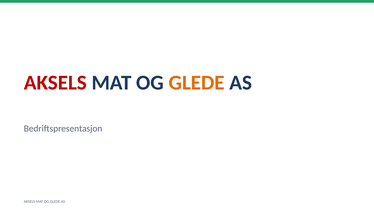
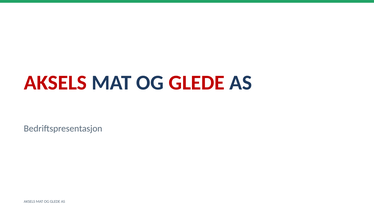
GLEDE colour: orange -> red (197, 83)
